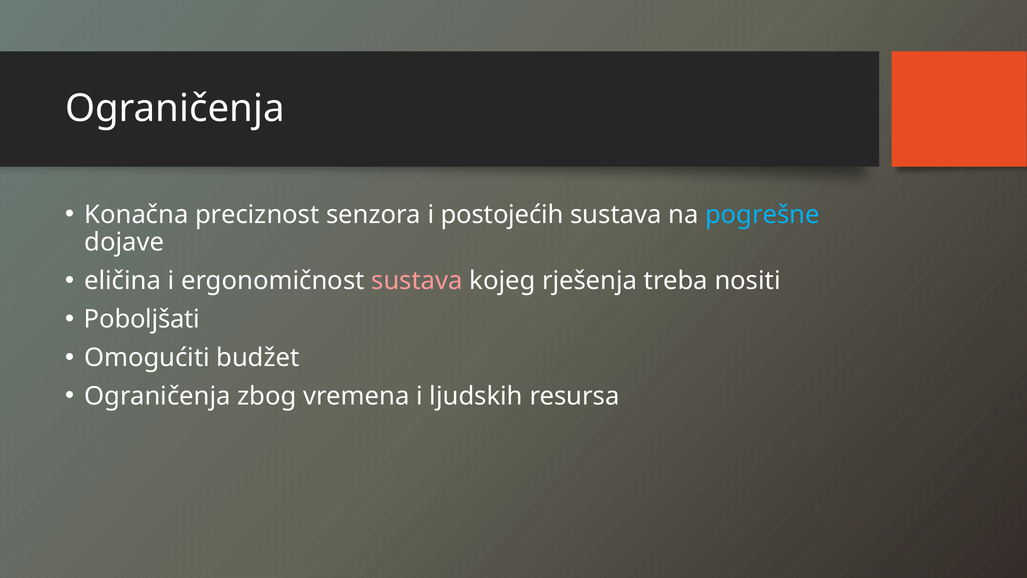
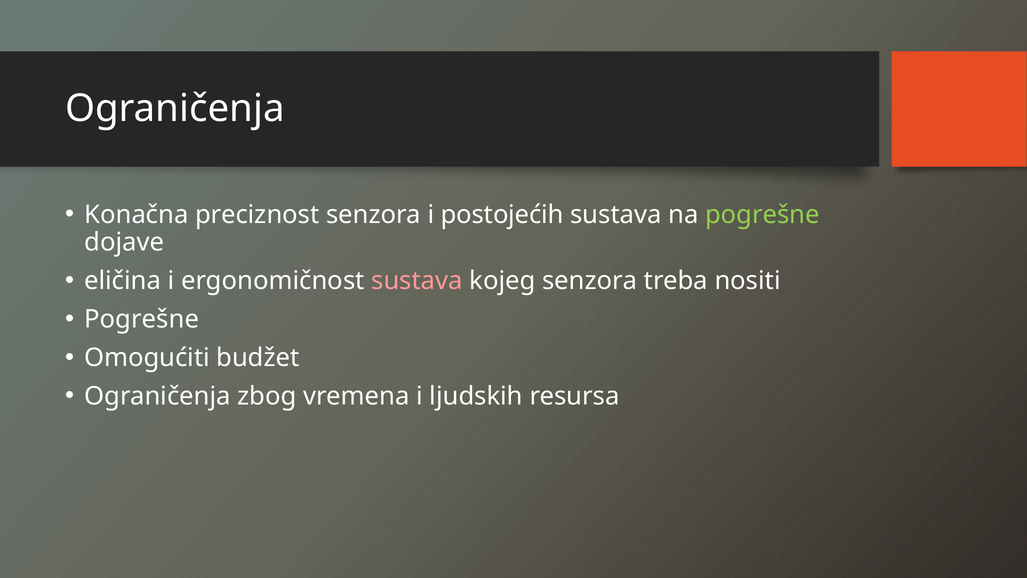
pogrešne colour: light blue -> light green (762, 214)
kojeg rješenja: rješenja -> senzora (590, 281)
Poboljšati: Poboljšati -> Pogrešne (142, 319)
